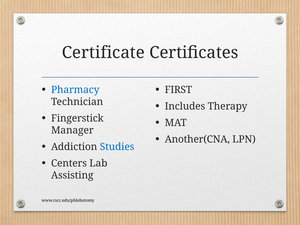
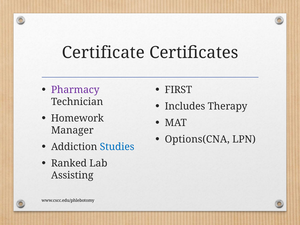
Pharmacy colour: blue -> purple (75, 90)
Fingerstick: Fingerstick -> Homework (77, 118)
Another(CNA: Another(CNA -> Options(CNA (197, 139)
Centers: Centers -> Ranked (69, 163)
